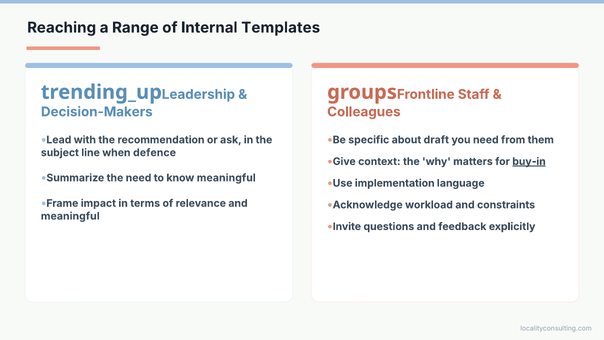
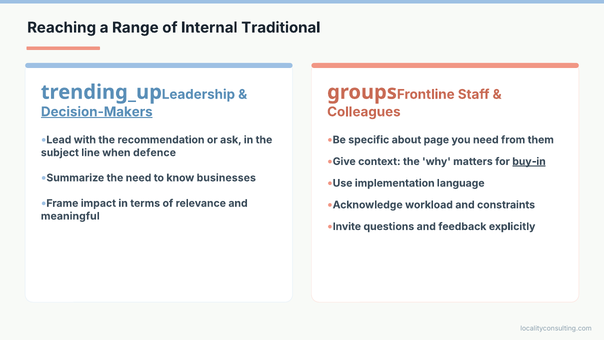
Templates: Templates -> Traditional (281, 28)
Decision-Makers underline: none -> present (97, 112)
draft: draft -> page (436, 140)
know meaningful: meaningful -> businesses (226, 178)
